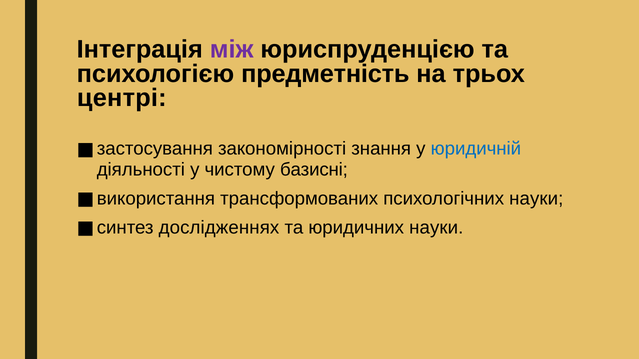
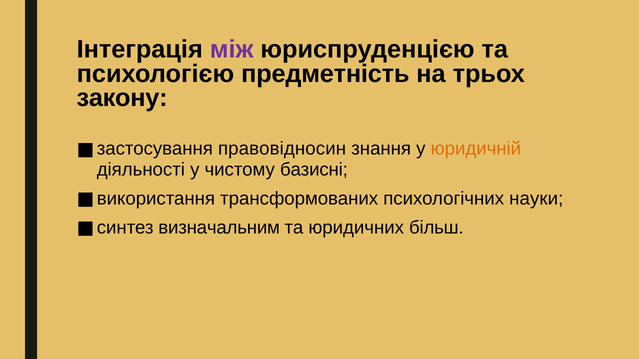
центрі: центрі -> закону (122, 98)
закономірності: закономірності -> правовідносин (282, 149)
юридичній colour: blue -> orange (476, 149)
дослідженнях: дослідженнях -> визначальним (219, 228)
юридичних науки: науки -> більш (436, 228)
